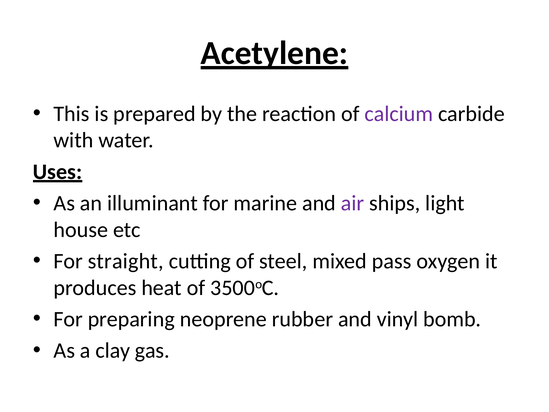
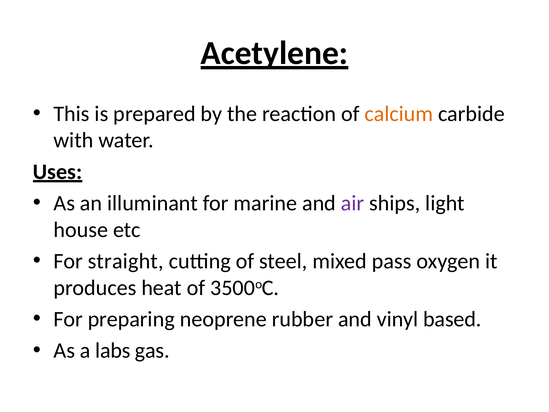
calcium colour: purple -> orange (399, 114)
bomb: bomb -> based (452, 319)
clay: clay -> labs (113, 350)
